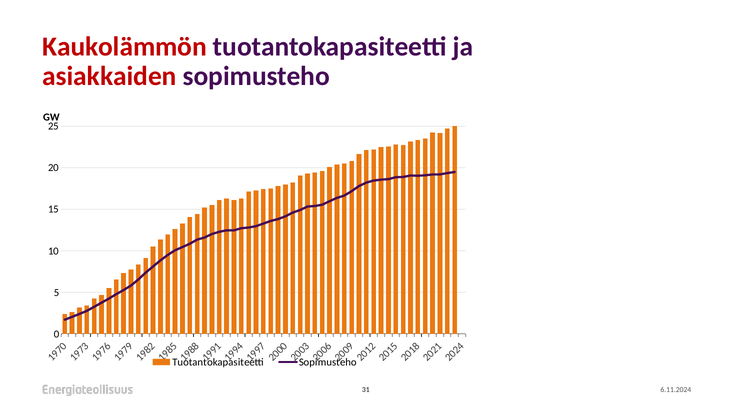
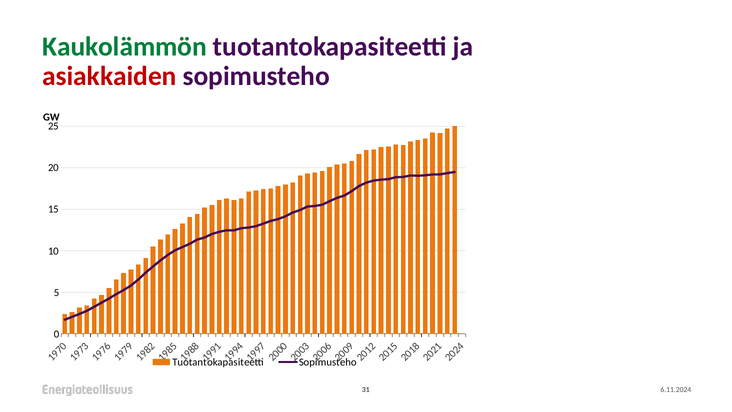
Kaukolämmön colour: red -> green (125, 47)
